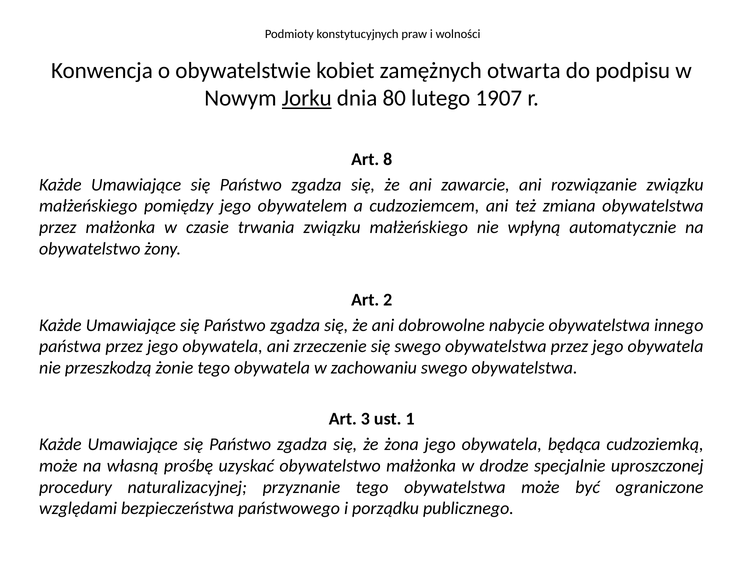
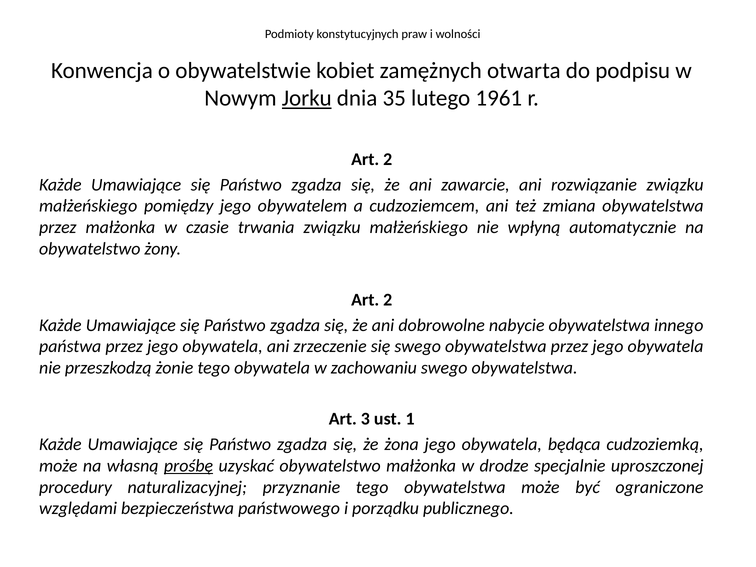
80: 80 -> 35 (394, 98)
1907: 1907 -> 1961 (499, 98)
8: 8 -> 2 (388, 159)
prośbę underline: none -> present (189, 466)
